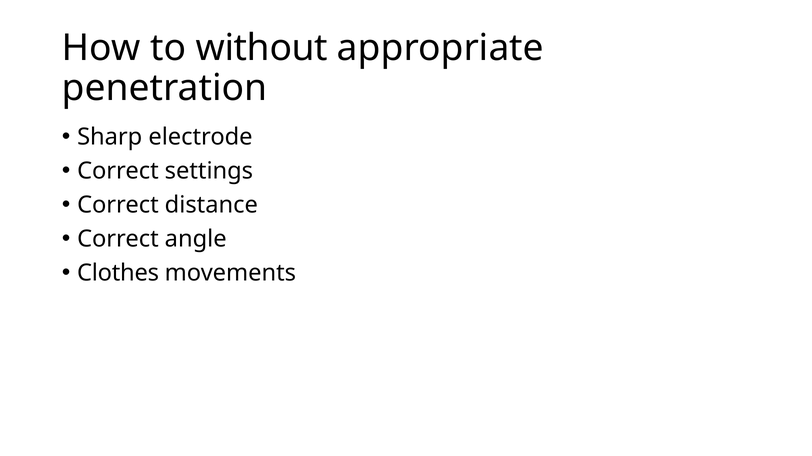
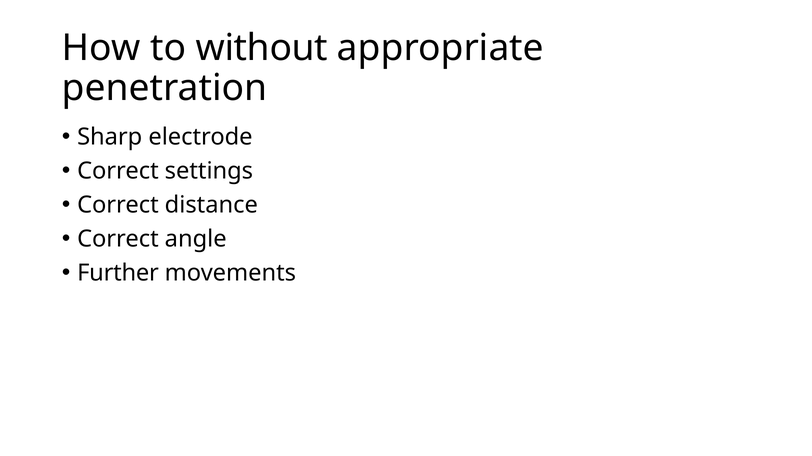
Clothes: Clothes -> Further (118, 273)
